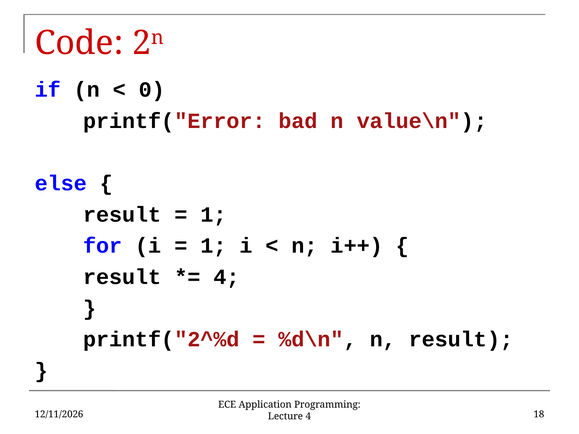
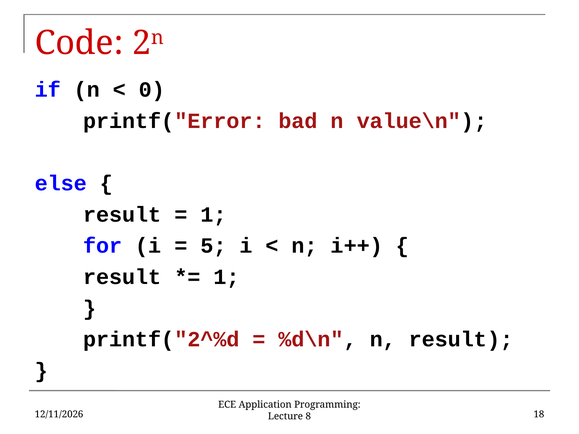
1: 1 -> 5 (213, 246)
4: 4 -> 1 (226, 277)
Lecture 4: 4 -> 8 (308, 417)
